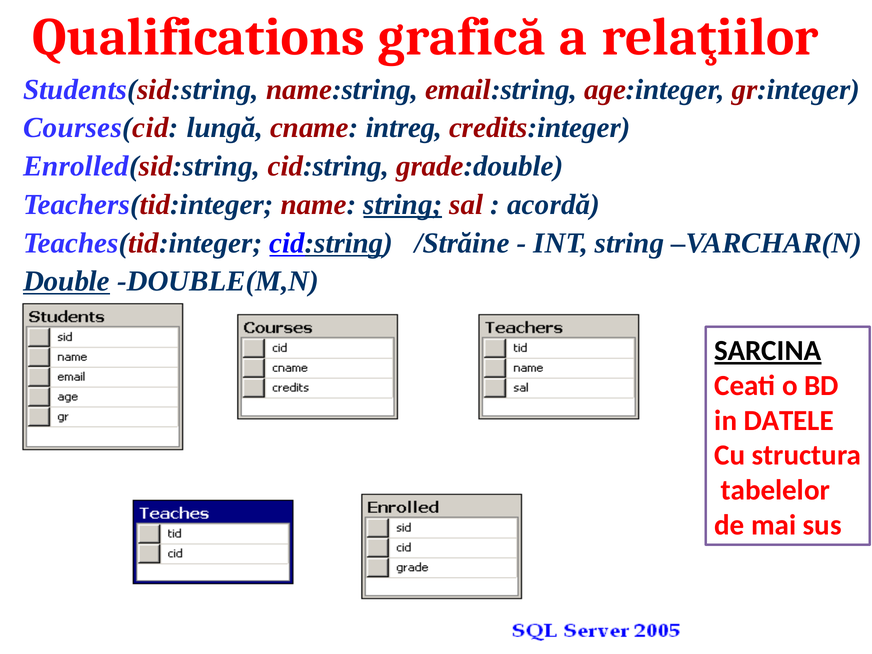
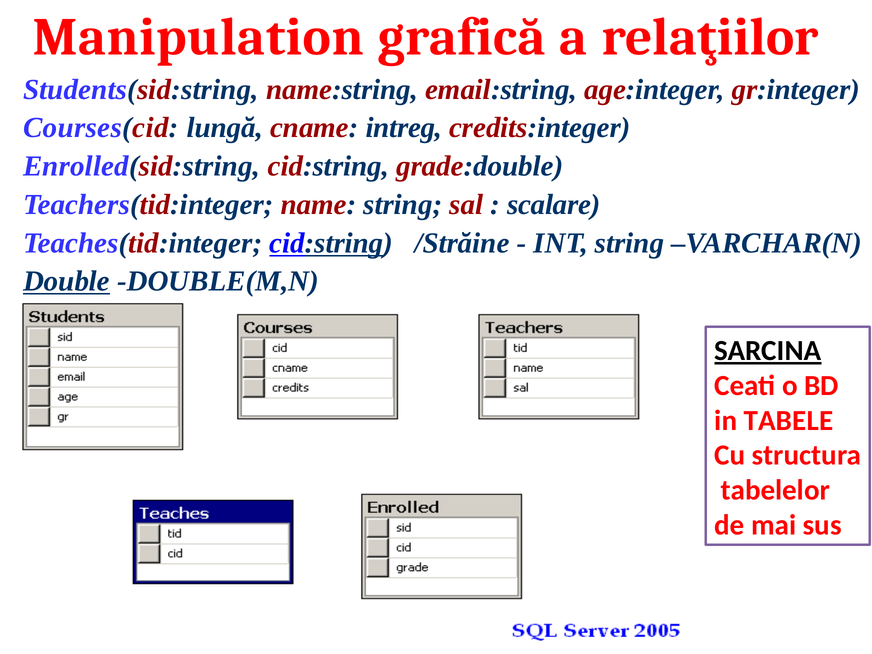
Qualifications: Qualifications -> Manipulation (198, 37)
string underline: present -> none (403, 205)
acordă: acordă -> scalare (554, 205)
DATELE: DATELE -> TABELE (789, 420)
